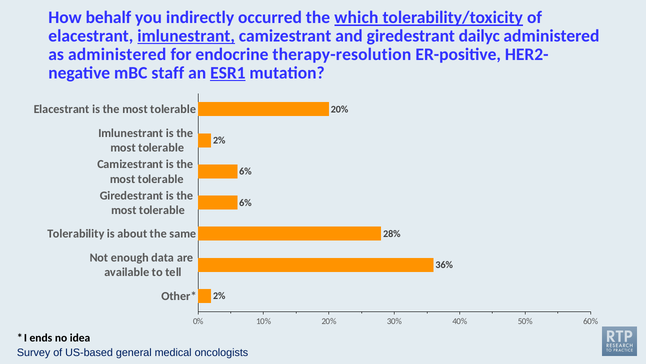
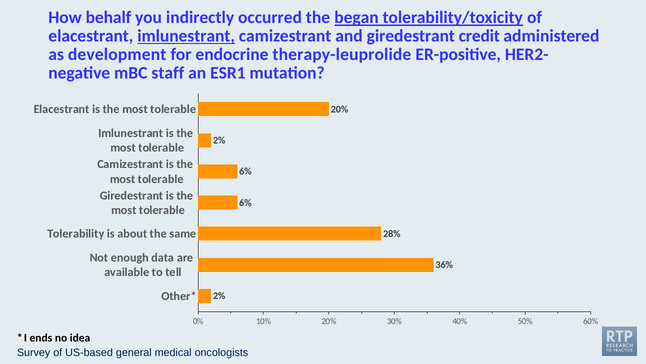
which: which -> began (357, 18)
dailyc: dailyc -> credit (479, 36)
as administered: administered -> development (117, 54)
therapy-resolution: therapy-resolution -> therapy-leuprolide (342, 54)
ESR1 underline: present -> none (228, 73)
